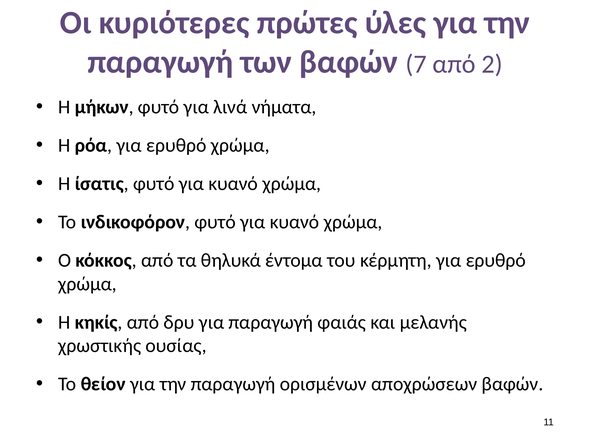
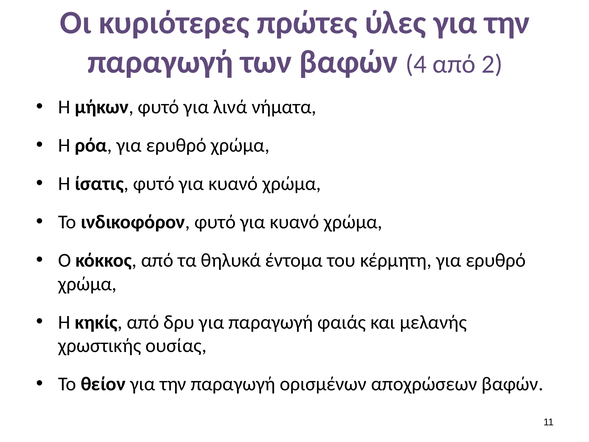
7: 7 -> 4 (416, 64)
